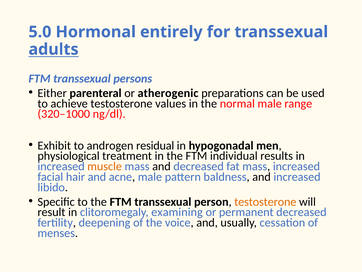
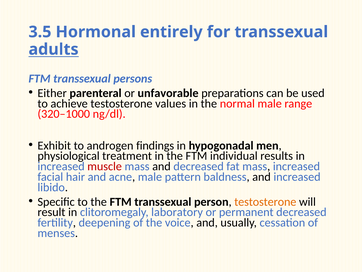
5.0: 5.0 -> 3.5 (40, 32)
atherogenic: atherogenic -> unfavorable (168, 93)
residual: residual -> findings (155, 145)
muscle colour: orange -> red (105, 166)
examining: examining -> laboratory (177, 212)
